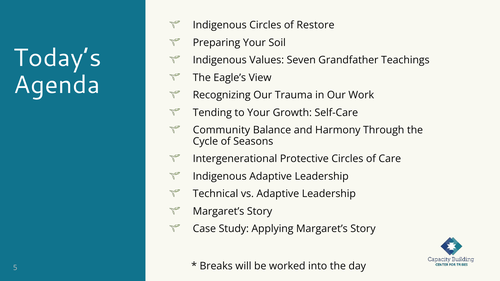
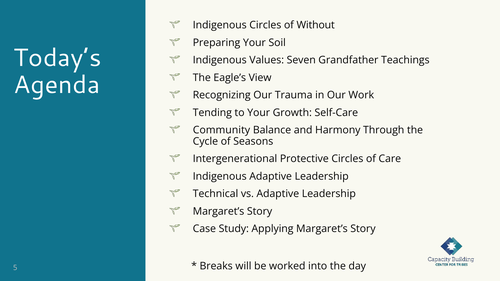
Restore: Restore -> Without (316, 25)
